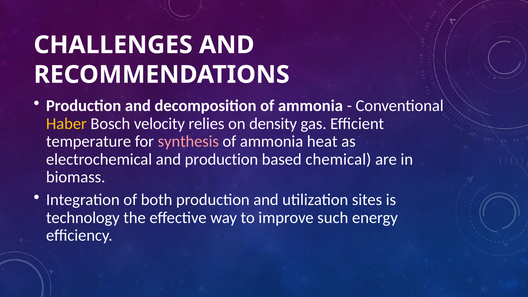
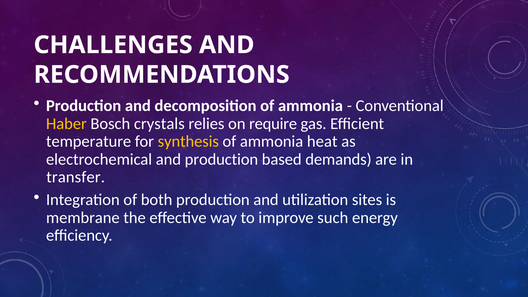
velocity: velocity -> crystals (159, 124)
density: density -> require (273, 124)
synthesis colour: pink -> yellow (188, 141)
chemical: chemical -> demands (338, 159)
biomass: biomass -> transfer (76, 177)
technology: technology -> membrane (83, 218)
